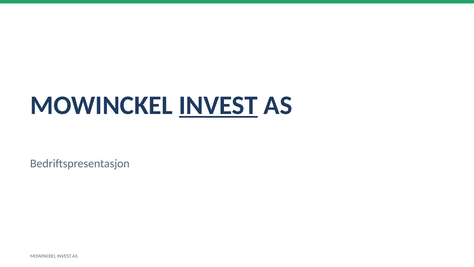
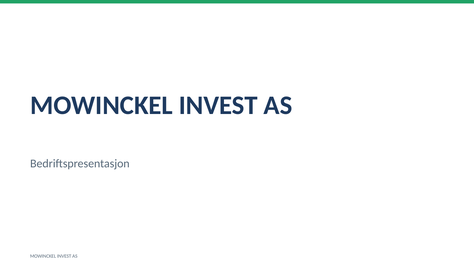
INVEST underline: present -> none (218, 105)
